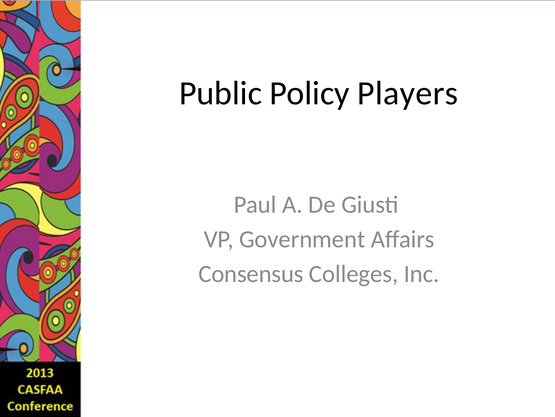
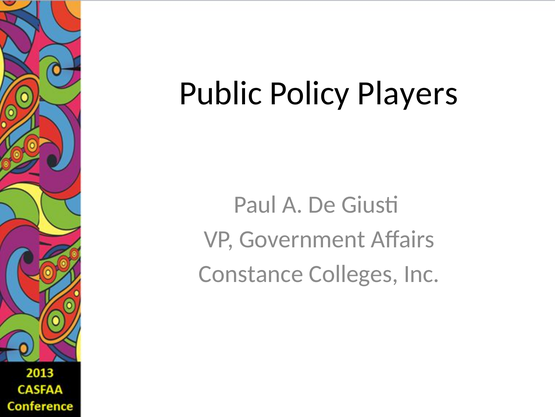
Consensus: Consensus -> Constance (251, 273)
